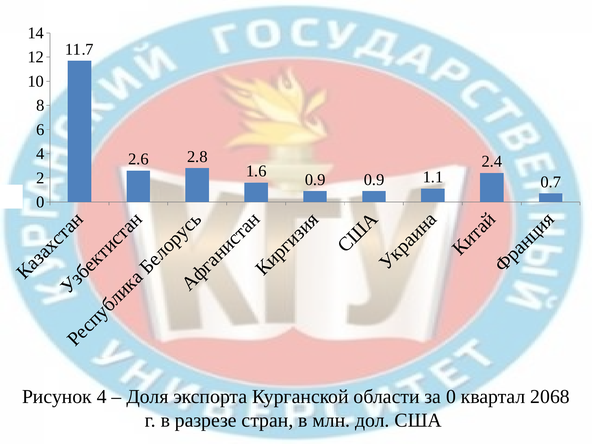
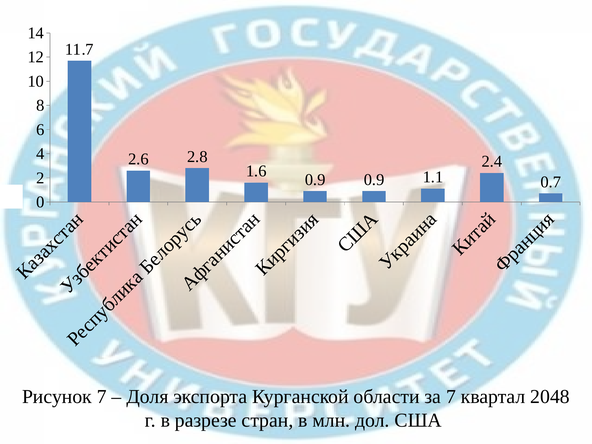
Рисунок 4: 4 -> 7 (102, 397)
за 0: 0 -> 7 (451, 397)
2068: 2068 -> 2048 (550, 397)
